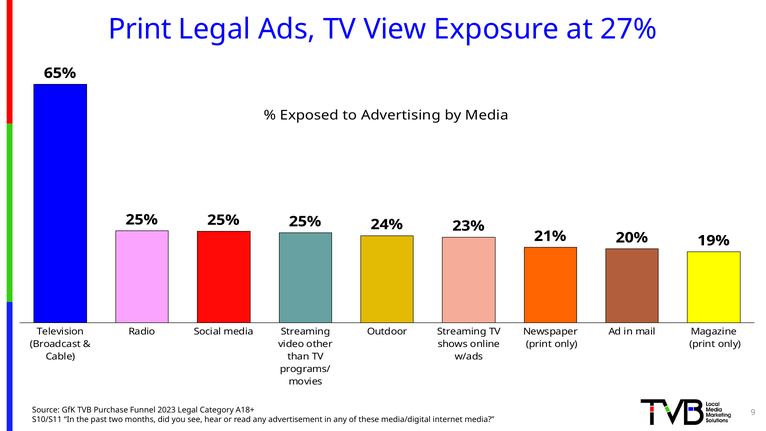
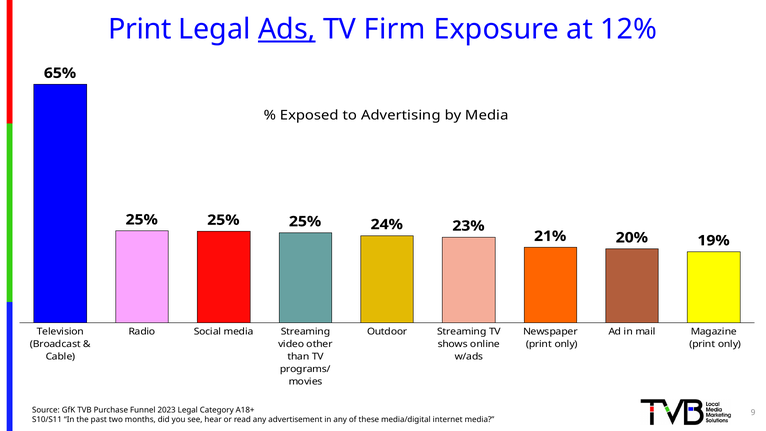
Ads underline: none -> present (287, 29)
View: View -> Firm (395, 29)
27%: 27% -> 12% (629, 29)
